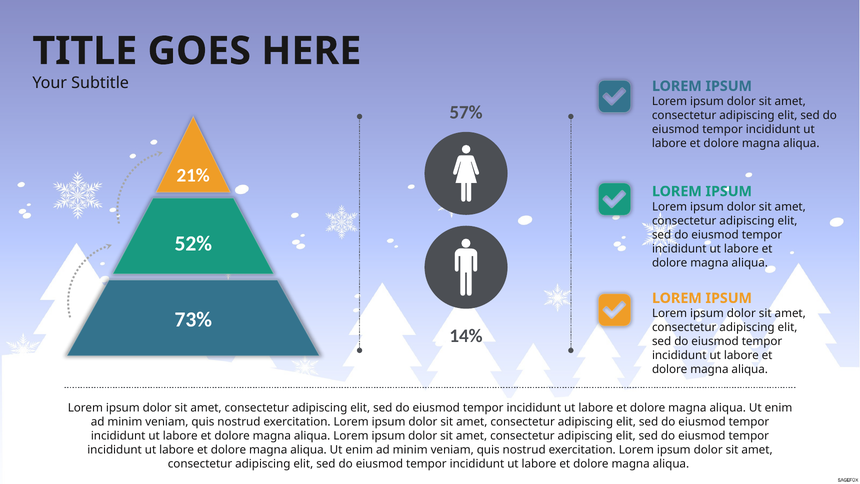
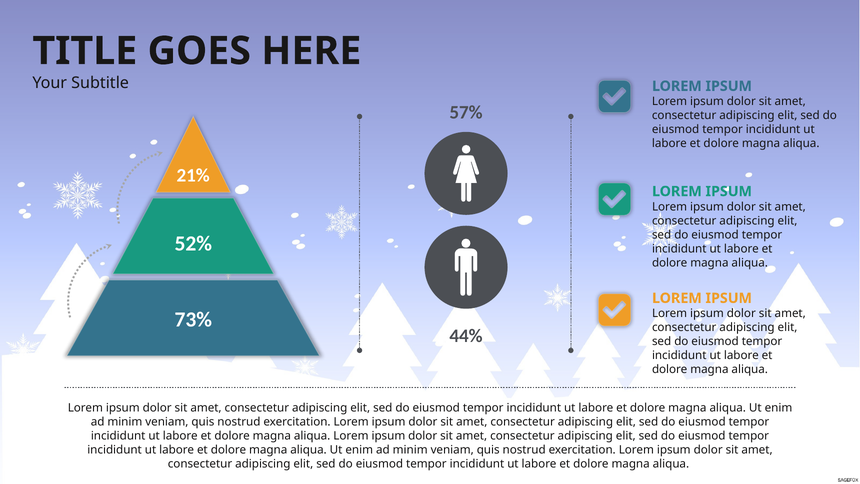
14%: 14% -> 44% (466, 336)
